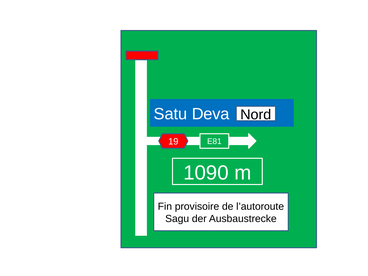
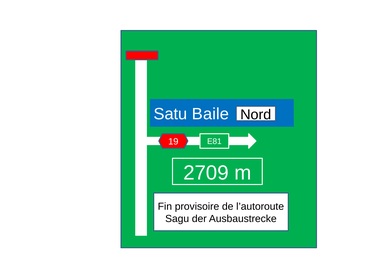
Deva: Deva -> Baile (210, 114)
1090: 1090 -> 2709 (206, 173)
